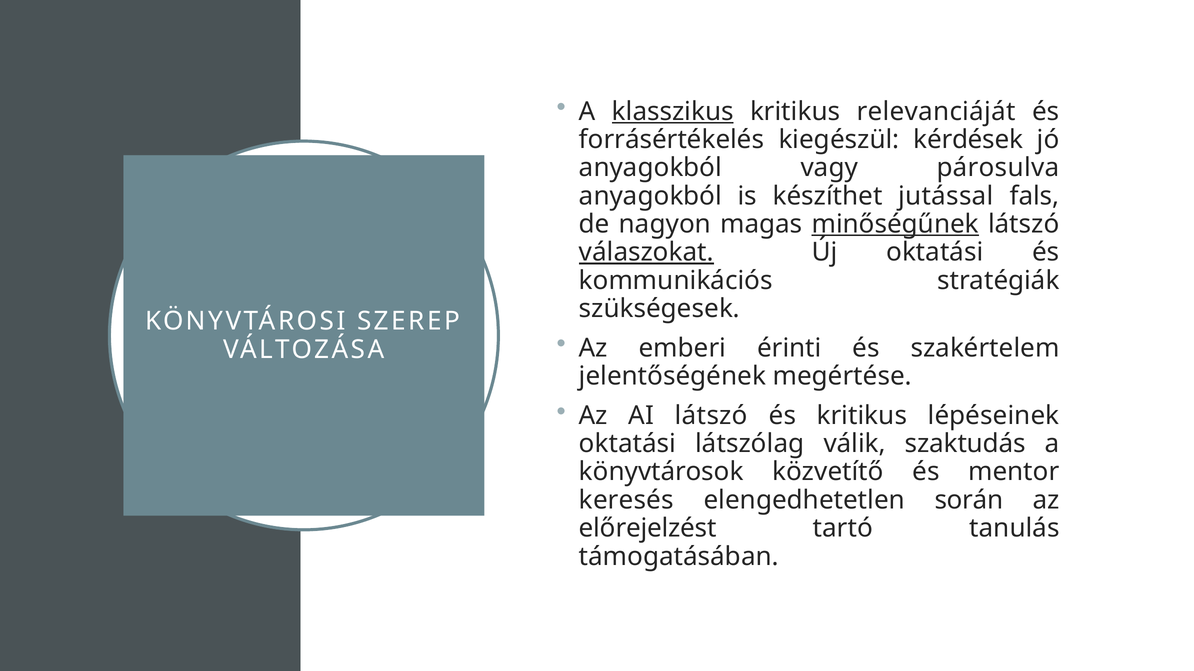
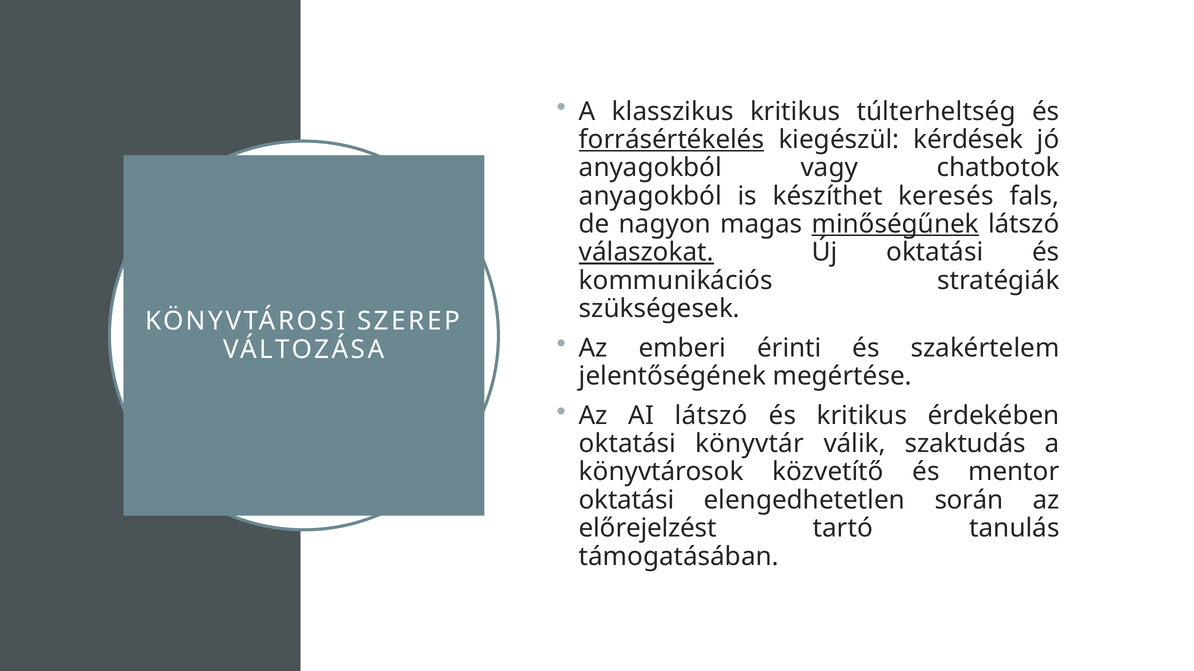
klasszikus underline: present -> none (673, 111)
relevanciáját: relevanciáját -> túlterheltség (936, 111)
forrásértékelés underline: none -> present (672, 140)
párosulva: párosulva -> chatbotok (998, 168)
jutással: jutással -> keresés (946, 196)
lépéseinek: lépéseinek -> érdekében (994, 416)
látszólag: látszólag -> könyvtár (750, 444)
keresés: keresés -> oktatási (627, 501)
